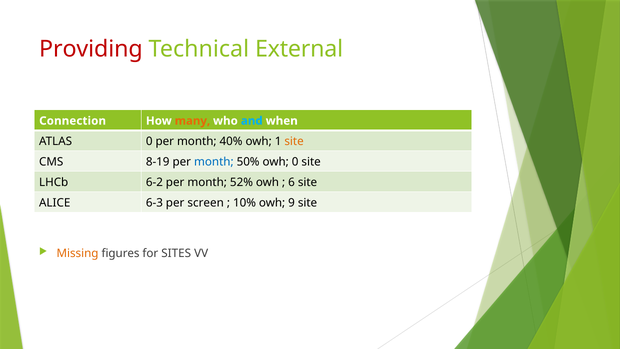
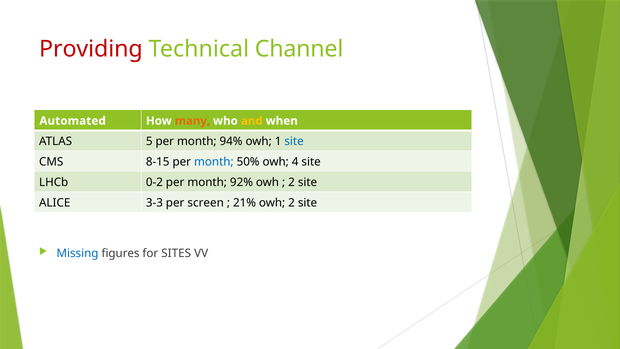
External: External -> Channel (299, 49)
Connection: Connection -> Automated (73, 121)
and colour: light blue -> yellow (252, 121)
ATLAS 0: 0 -> 5 (149, 141)
40%: 40% -> 94% (231, 141)
site colour: orange -> blue (294, 141)
8-19: 8-19 -> 8-15 (158, 162)
owh 0: 0 -> 4 (295, 162)
6-2: 6-2 -> 0-2 (154, 182)
52%: 52% -> 92% (241, 182)
6: 6 -> 2 (292, 182)
6-3: 6-3 -> 3-3 (154, 203)
10%: 10% -> 21% (244, 203)
owh 9: 9 -> 2 (292, 203)
Missing colour: orange -> blue (78, 253)
